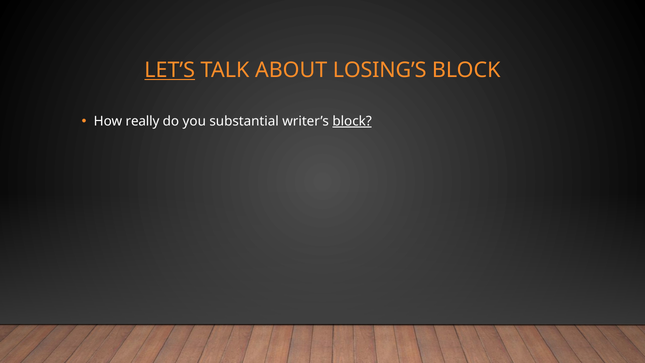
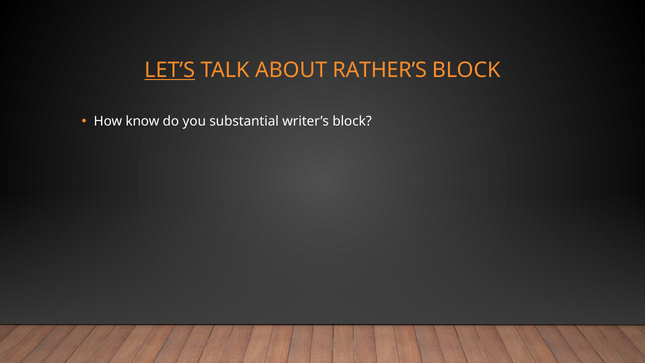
LOSING’S: LOSING’S -> RATHER’S (380, 70)
really: really -> know (142, 121)
block underline: present -> none (352, 121)
